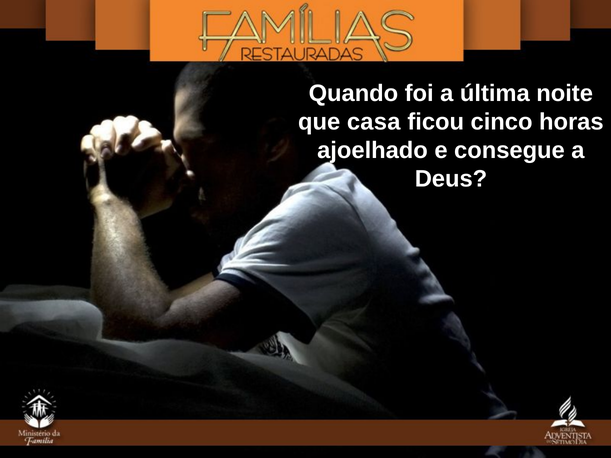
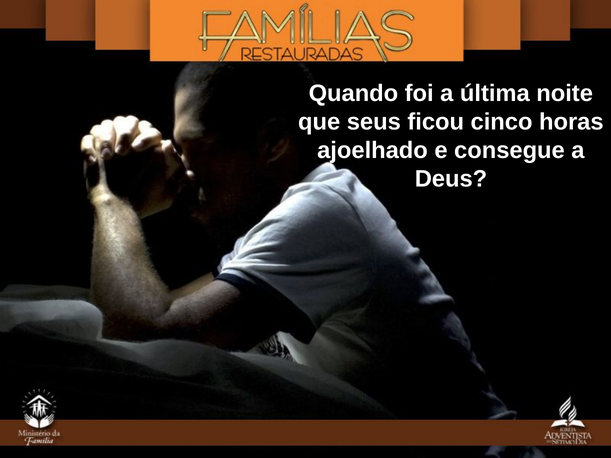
casa: casa -> seus (374, 122)
